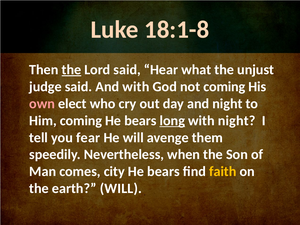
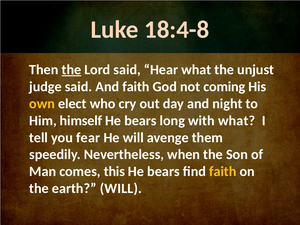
18:1-8: 18:1-8 -> 18:4-8 (177, 30)
And with: with -> faith (136, 87)
own colour: pink -> yellow (42, 104)
Him coming: coming -> himself (81, 121)
long underline: present -> none (172, 121)
with night: night -> what (237, 121)
city: city -> this (114, 172)
